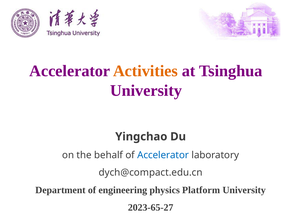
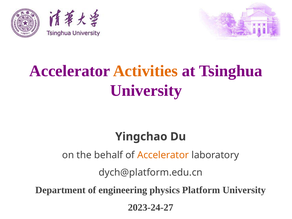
Accelerator colour: blue -> orange (163, 155)
dych@compact.edu.cn: dych@compact.edu.cn -> dych@platform.edu.cn (151, 173)
2023-65-27: 2023-65-27 -> 2023-24-27 (151, 208)
